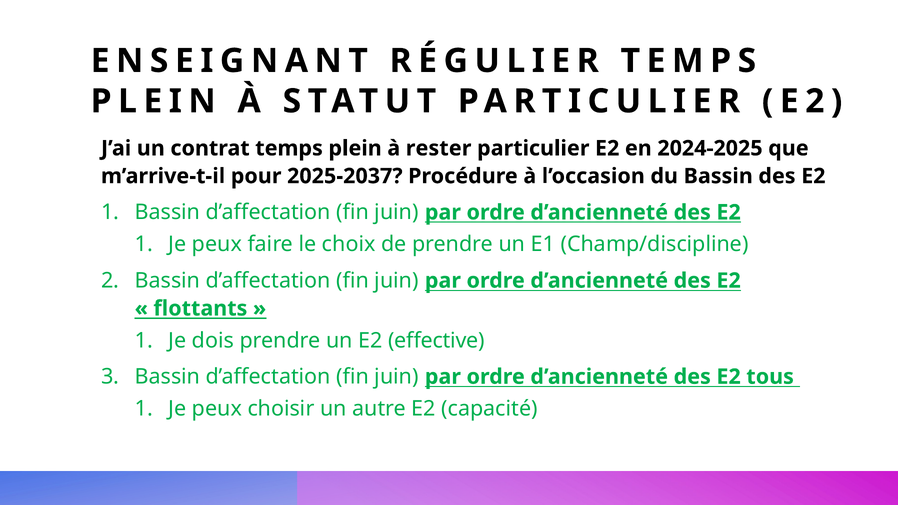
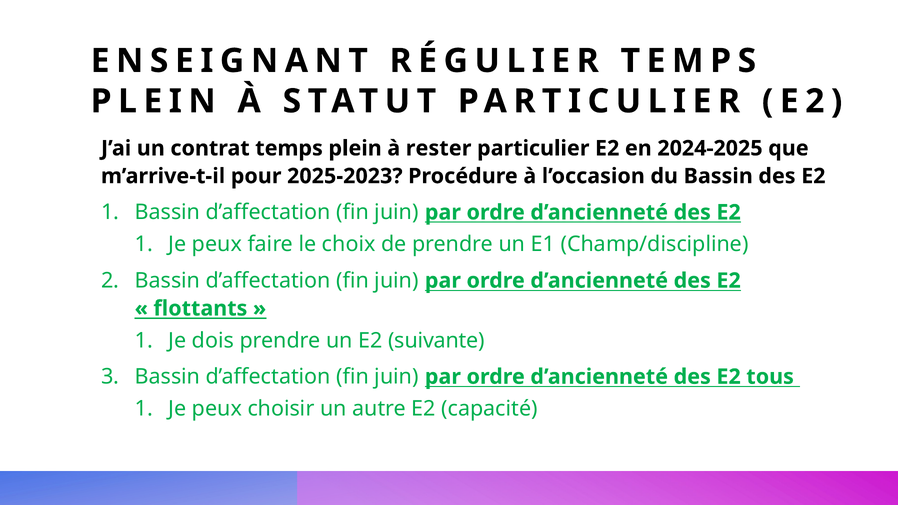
2025-2037: 2025-2037 -> 2025-2023 (345, 176)
effective: effective -> suivante (436, 341)
